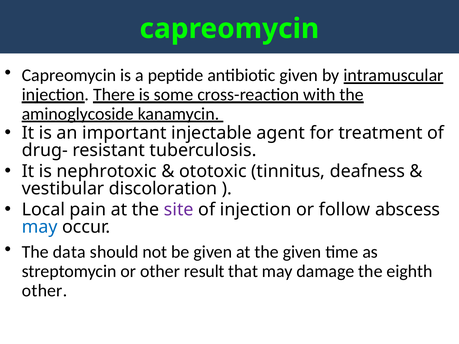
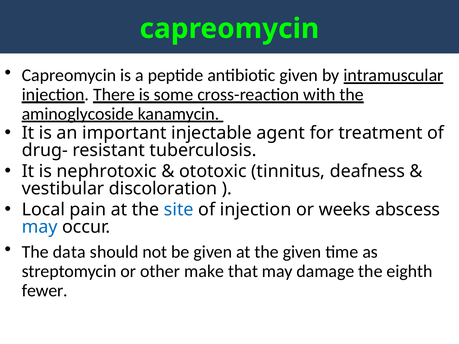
site colour: purple -> blue (179, 210)
follow: follow -> weeks (345, 210)
result: result -> make (204, 271)
other: other -> fewer (45, 291)
